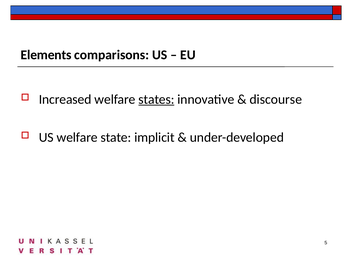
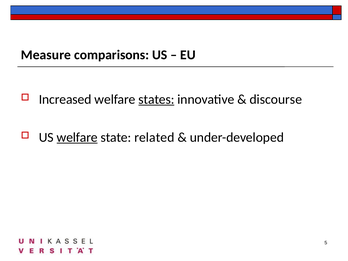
Elements: Elements -> Measure (46, 55)
welfare underline: none -> present (77, 137)
implicit: implicit -> related (154, 137)
